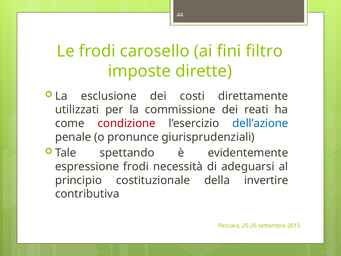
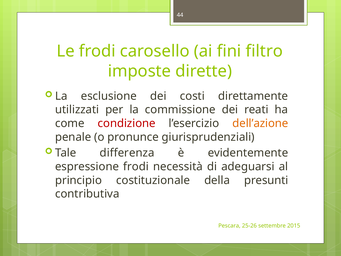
dell’azione colour: blue -> orange (260, 123)
spettando: spettando -> differenza (127, 153)
invertire: invertire -> presunti (266, 180)
